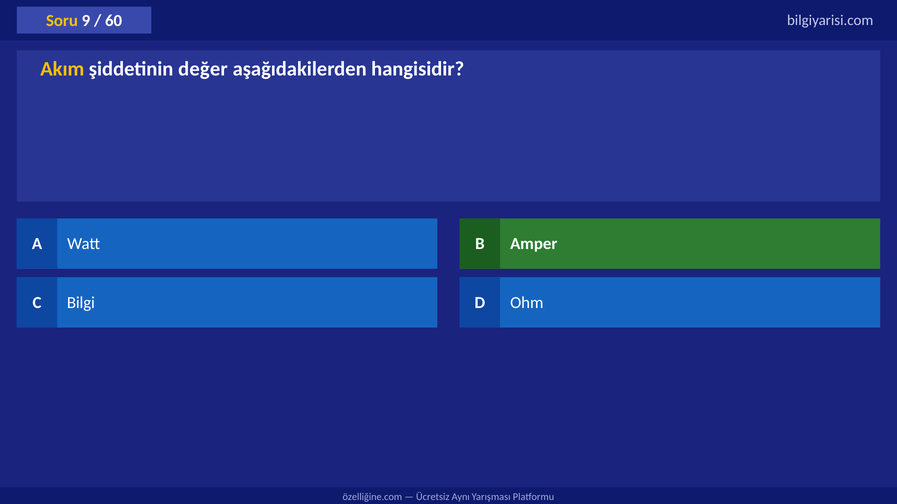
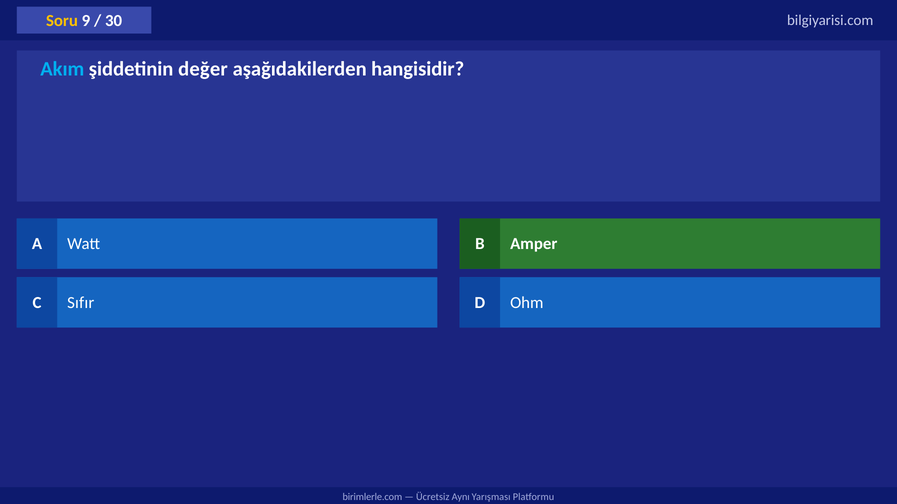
60: 60 -> 30 (114, 21)
Akım colour: yellow -> light blue (62, 69)
Bilgi: Bilgi -> Sıfır (81, 303)
özelliğine.com: özelliğine.com -> birimlerle.com (372, 498)
